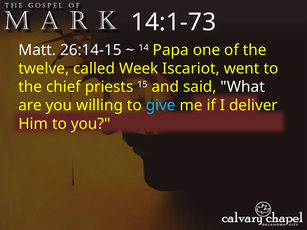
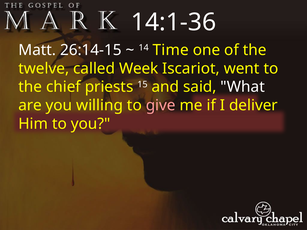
14:1-73: 14:1-73 -> 14:1-36 (174, 22)
Papa: Papa -> Time (171, 50)
give colour: light blue -> pink (161, 105)
